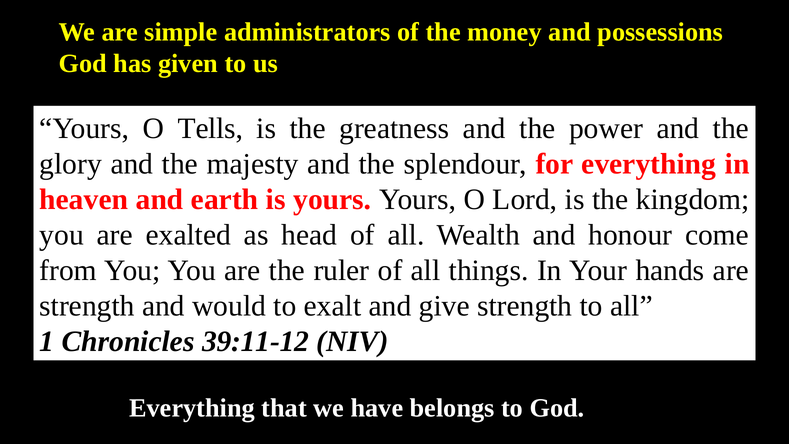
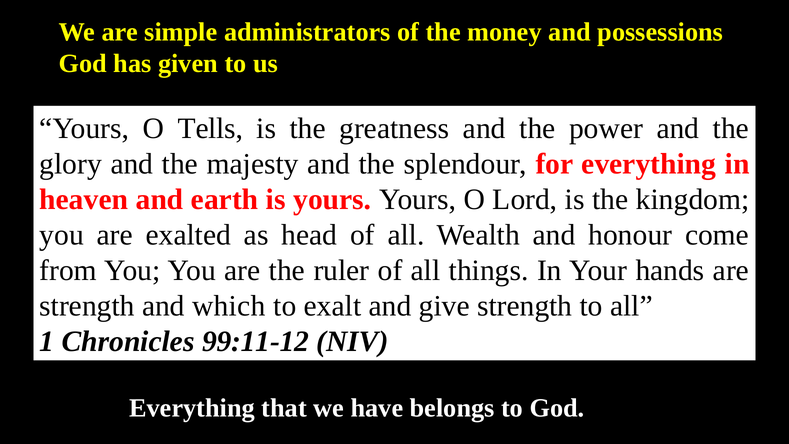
would: would -> which (229, 306)
39:11-12: 39:11-12 -> 99:11-12 (256, 342)
